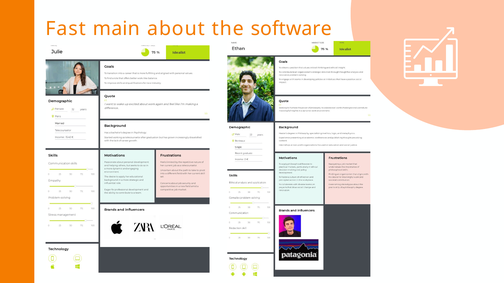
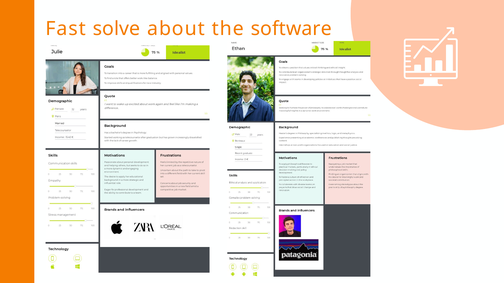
main: main -> solve (116, 29)
